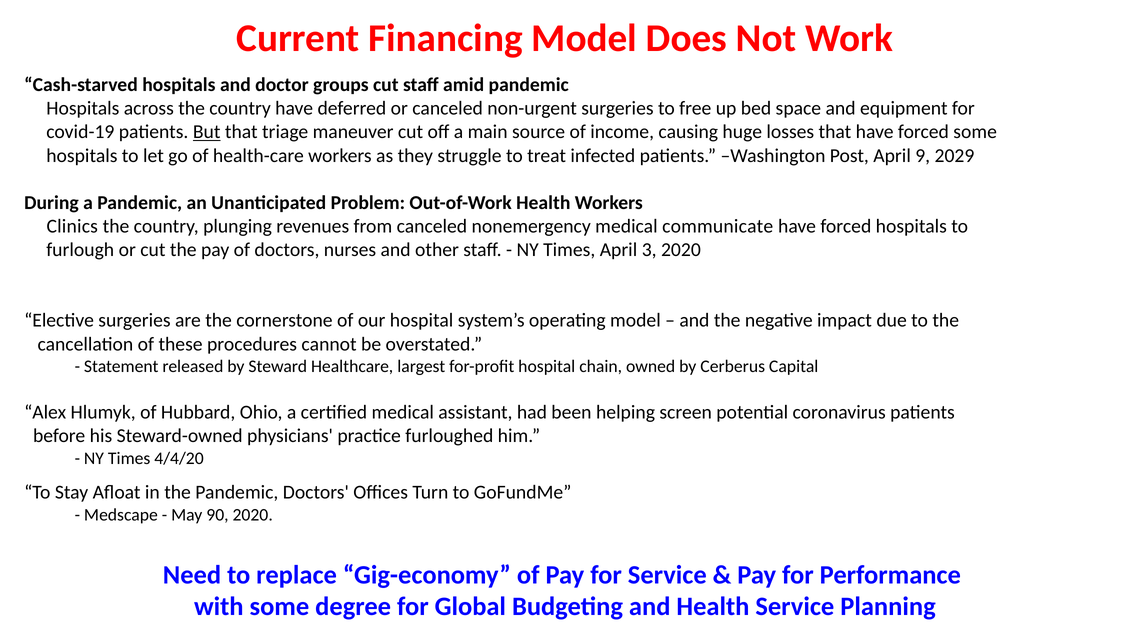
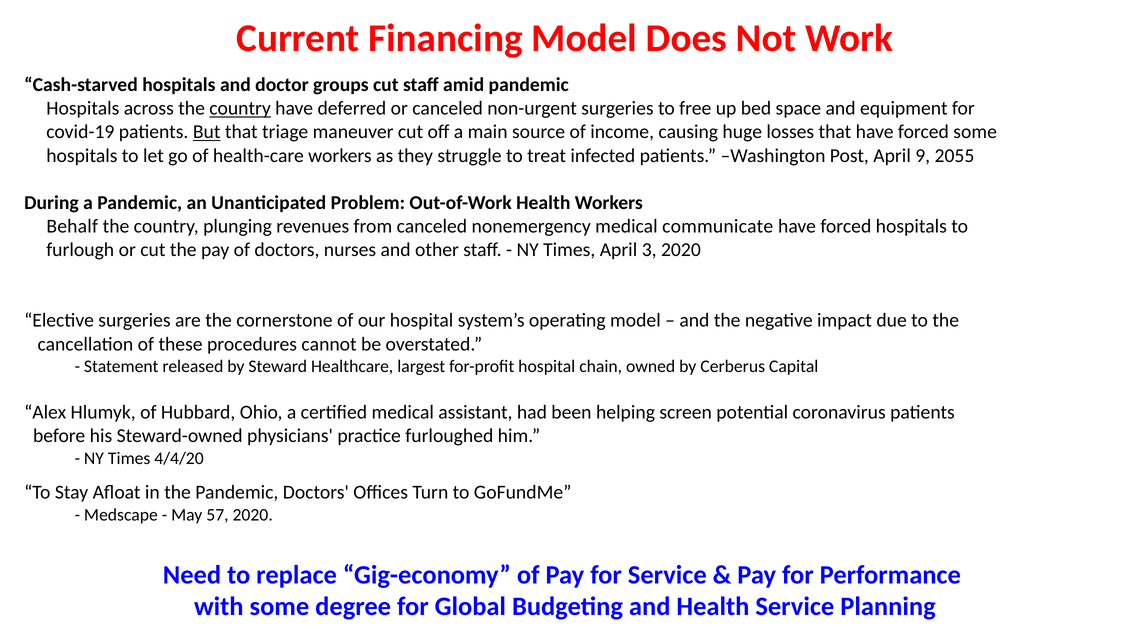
country underline: none -> present (240, 108)
2029: 2029 -> 2055 (954, 155)
Clinics: Clinics -> Behalf (72, 226)
90: 90 -> 57 (217, 514)
